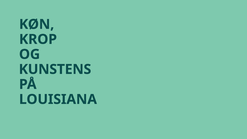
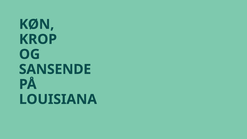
KUNSTENS: KUNSTENS -> SANSENDE (55, 69)
